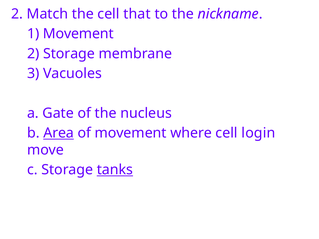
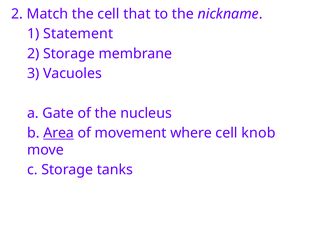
1 Movement: Movement -> Statement (78, 34)
login: login -> knob (258, 133)
tanks underline: present -> none (115, 170)
